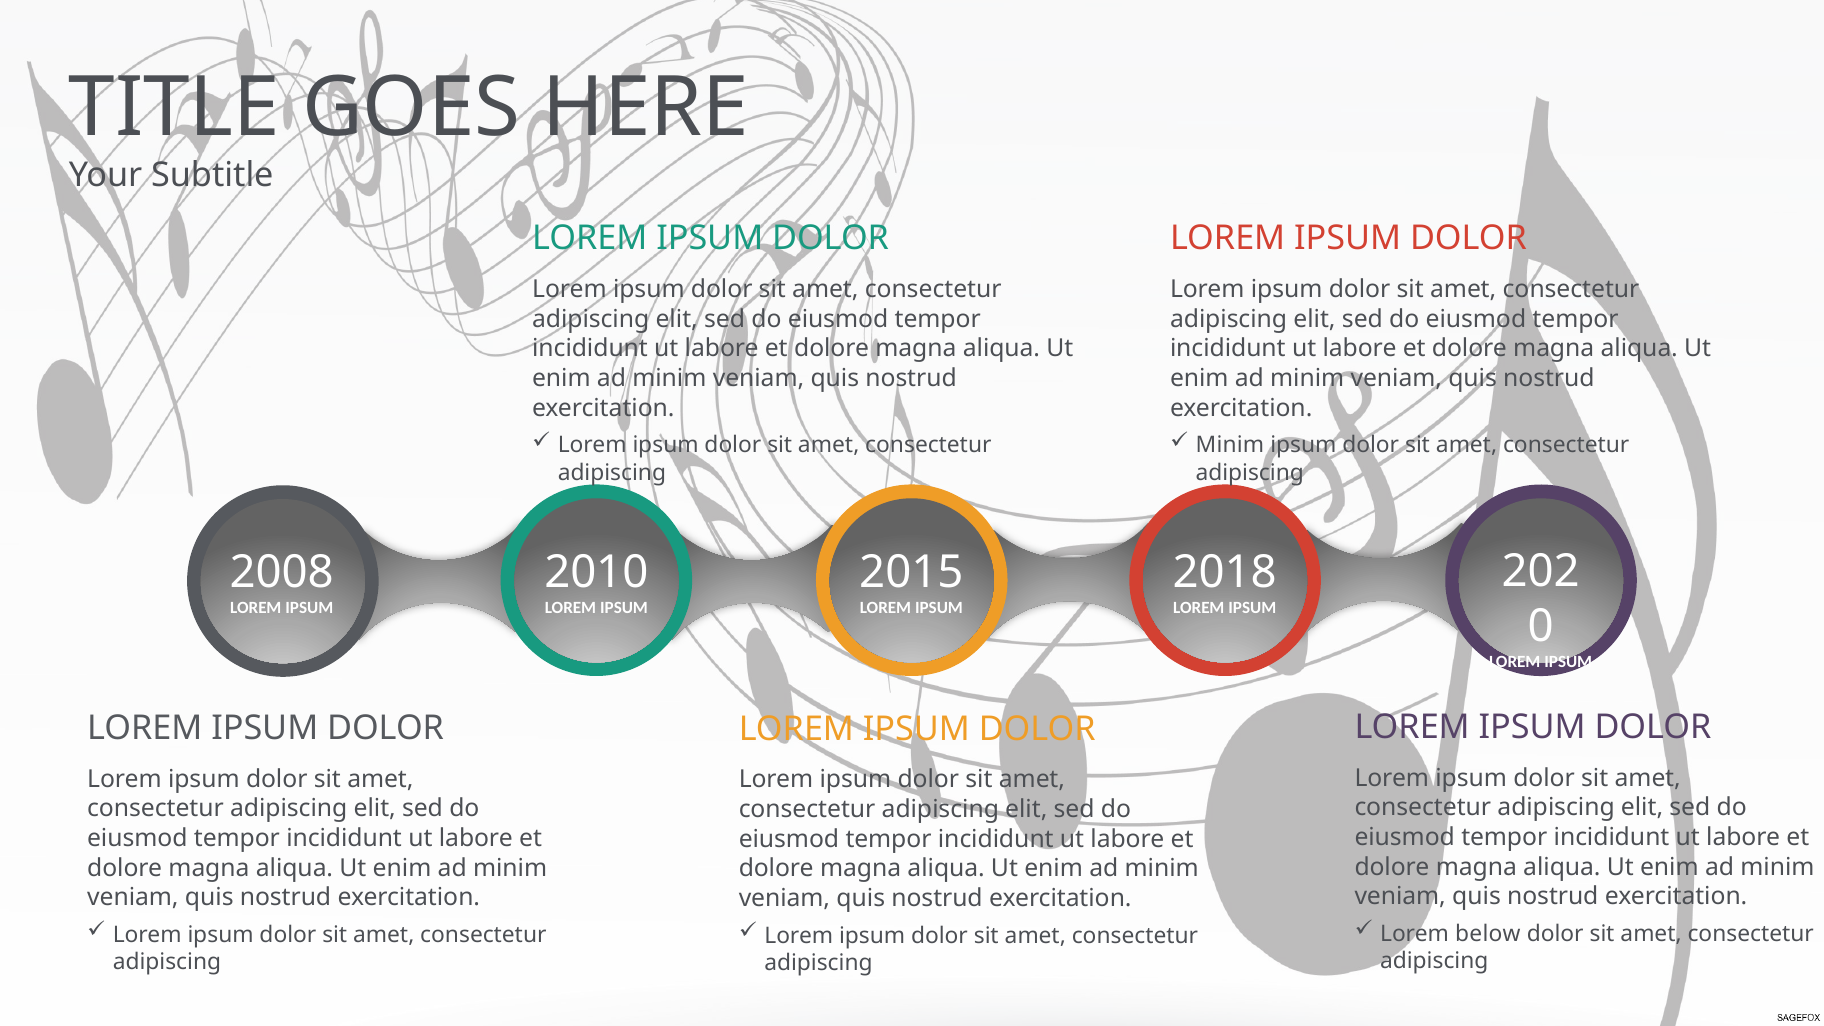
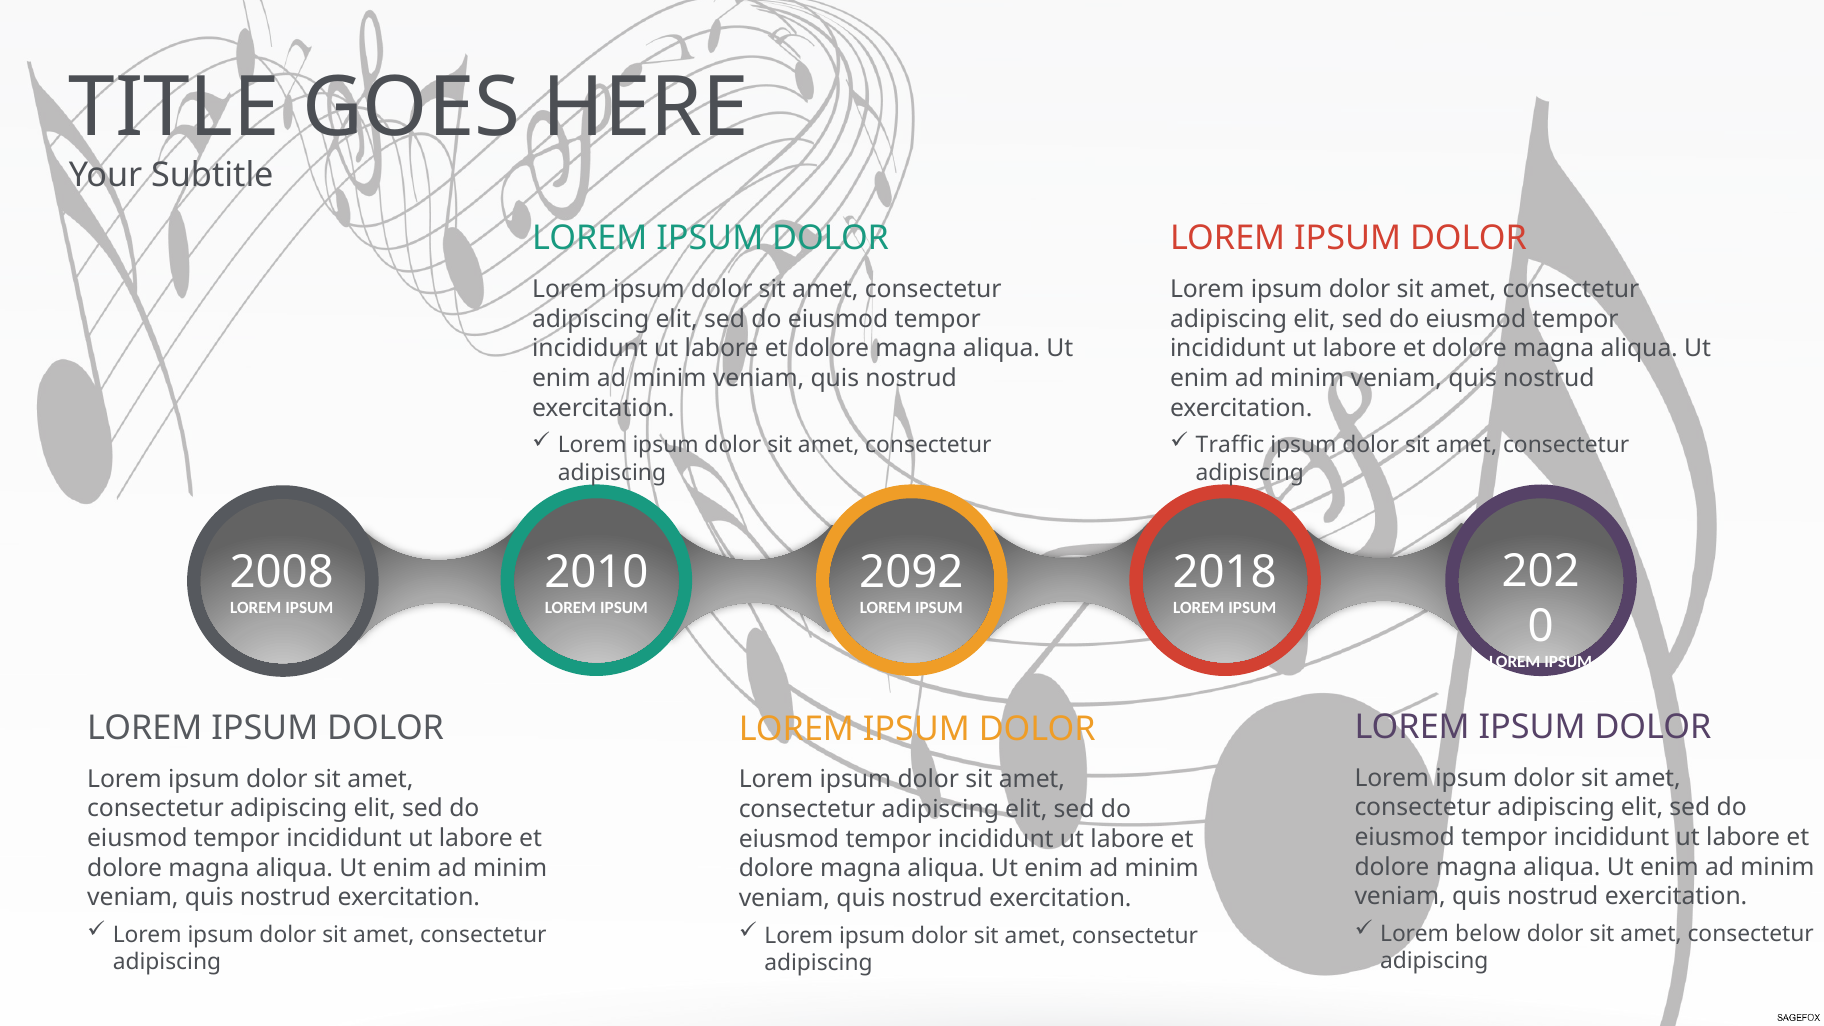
Minim: Minim -> Traffic (1230, 445)
2015: 2015 -> 2092 (911, 572)
